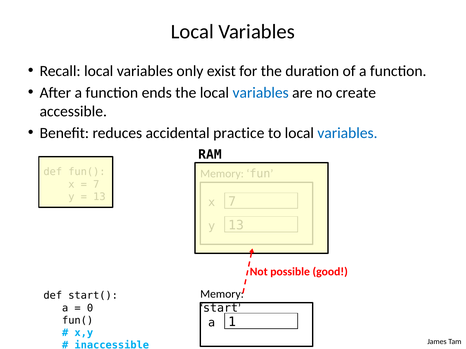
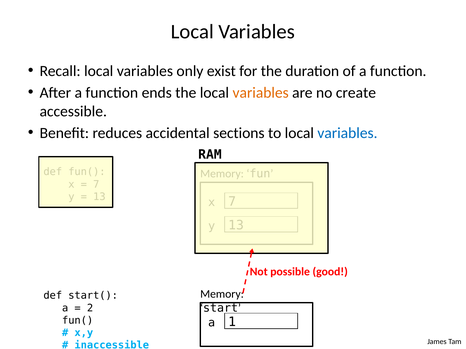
variables colour: blue -> orange (261, 93)
practice: practice -> sections (239, 133)
0: 0 -> 2 (90, 308)
